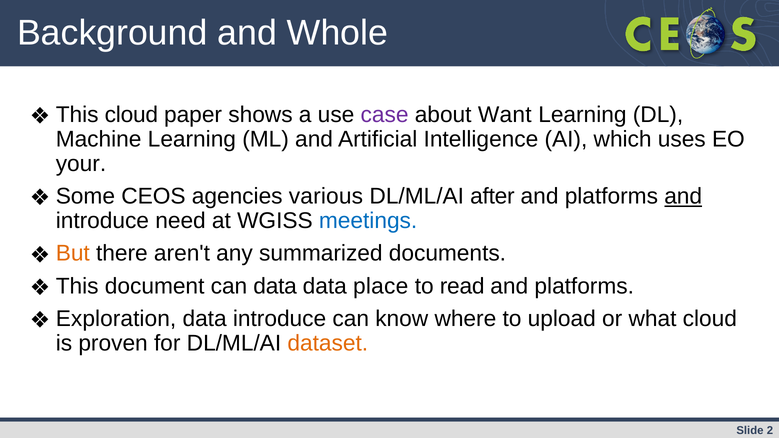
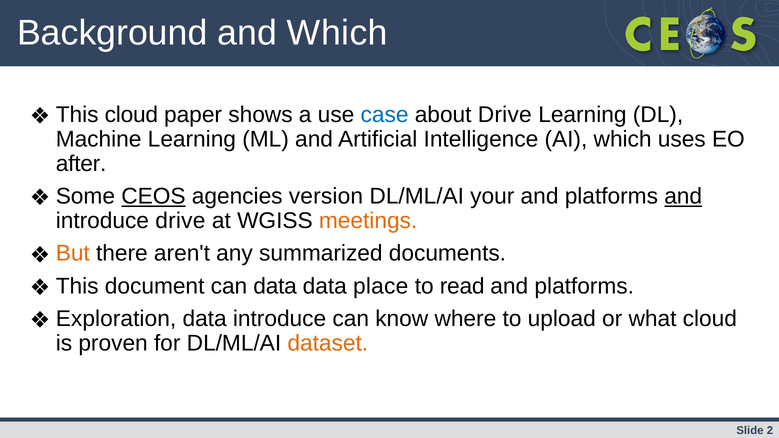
and Whole: Whole -> Which (337, 33)
case colour: purple -> blue (385, 115)
about Want: Want -> Drive (505, 115)
your: your -> after (81, 164)
CEOS underline: none -> present (153, 196)
various: various -> version (326, 196)
after: after -> your (492, 196)
introduce need: need -> drive (180, 221)
meetings colour: blue -> orange (368, 221)
